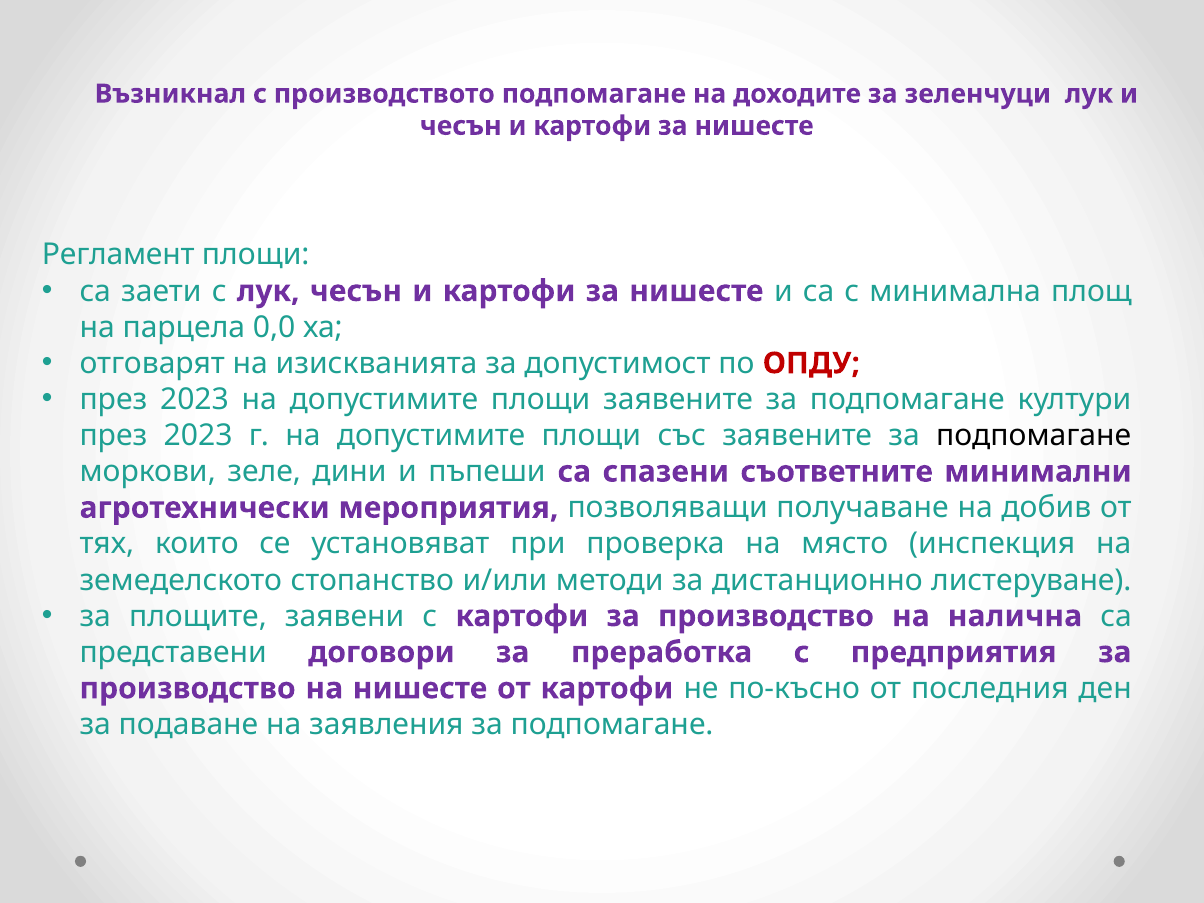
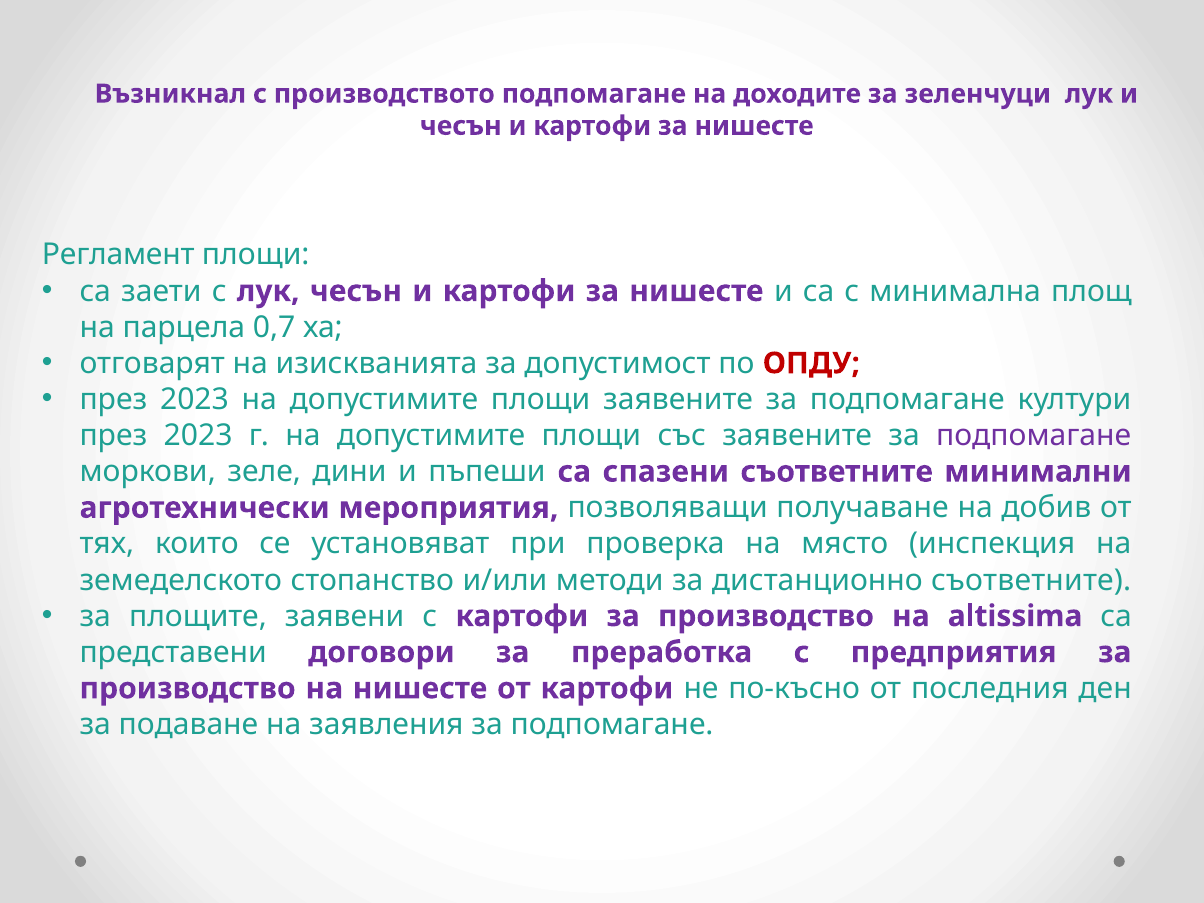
0,0: 0,0 -> 0,7 (274, 327)
подпомагане colour: black -> purple (1034, 436)
дистанционно листеруване: листеруване -> съответните (1031, 580)
налична: налична -> altissima (1015, 616)
